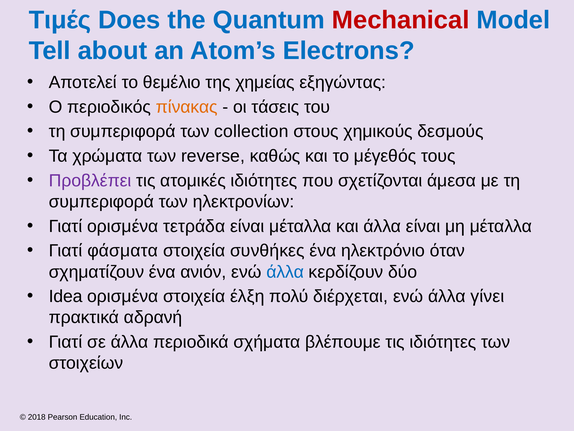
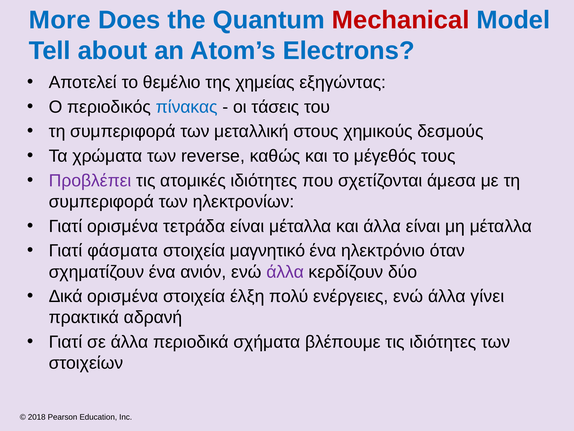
Τιμές: Τιμές -> More (60, 20)
πίνακας colour: orange -> blue (187, 107)
collection: collection -> μεταλλική (252, 131)
συνθήκες: συνθήκες -> μαγνητικό (267, 251)
άλλα colour: blue -> purple (285, 272)
Idea: Idea -> Δικά (66, 296)
διέρχεται: διέρχεται -> ενέργειες (351, 296)
